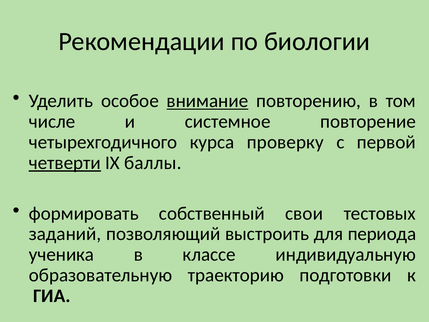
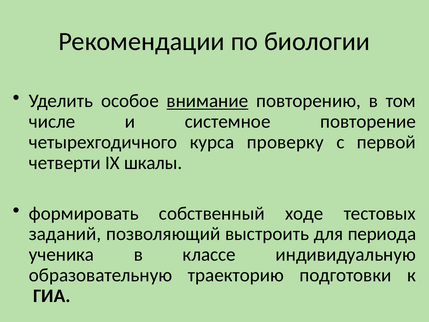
четверти underline: present -> none (65, 163)
баллы: баллы -> шкалы (153, 163)
свои: свои -> ходе (304, 213)
